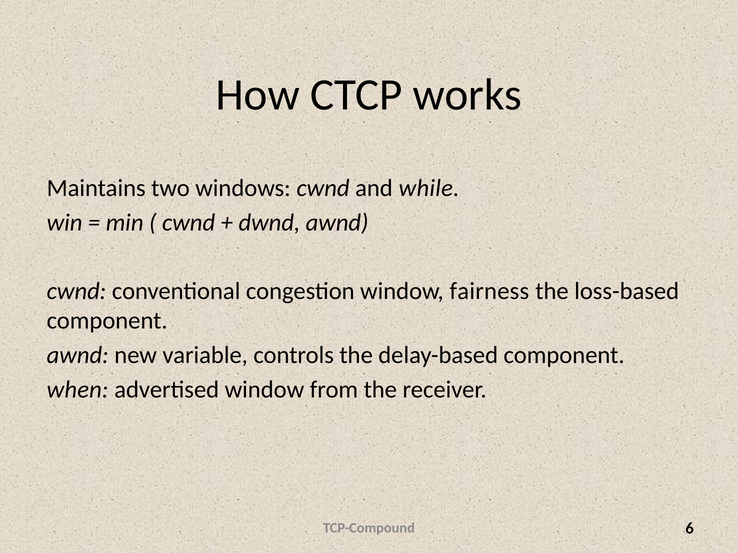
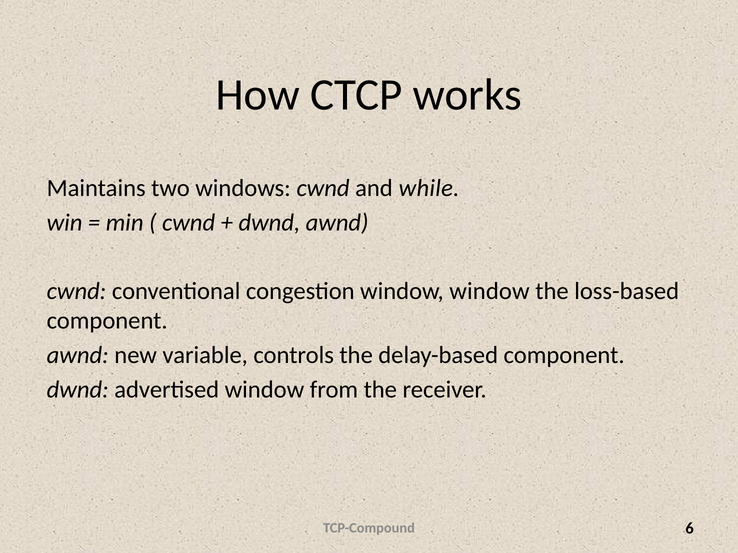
window fairness: fairness -> window (489, 292)
when: when -> dwnd (78, 390)
